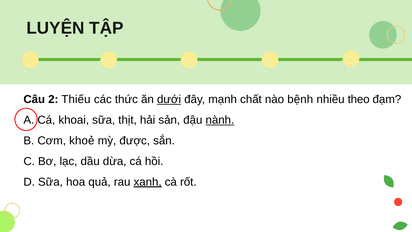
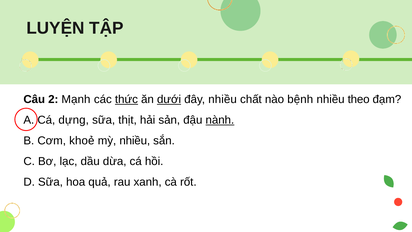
Thiếu: Thiếu -> Mạnh (76, 99)
thức underline: none -> present (126, 99)
đây mạnh: mạnh -> nhiều (223, 99)
khoai: khoai -> dựng (74, 120)
mỳ được: được -> nhiều (135, 141)
xanh underline: present -> none (148, 182)
